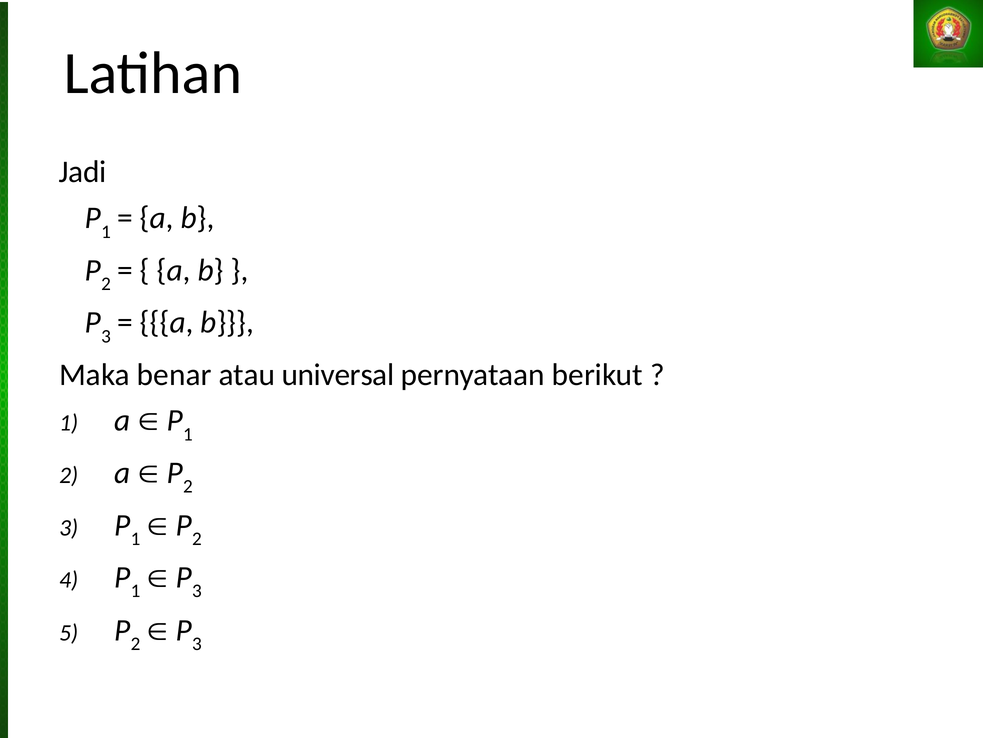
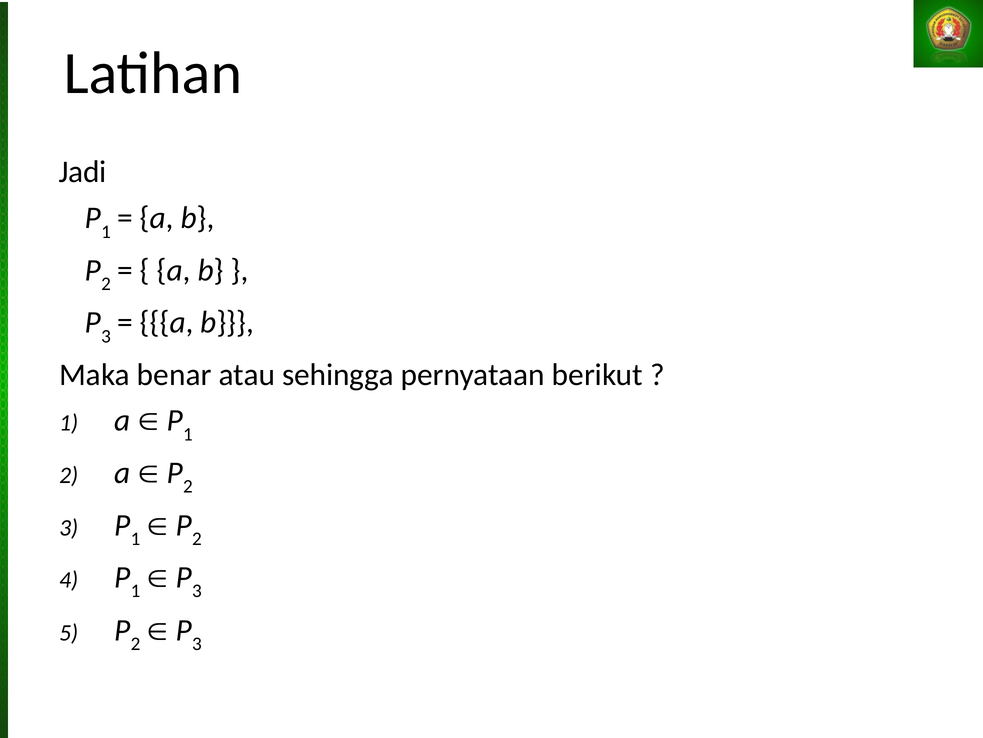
universal: universal -> sehingga (338, 374)
